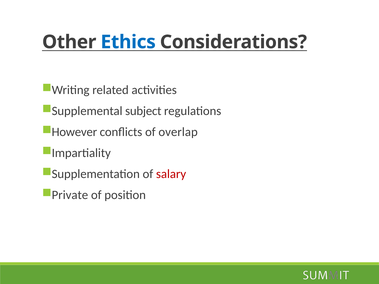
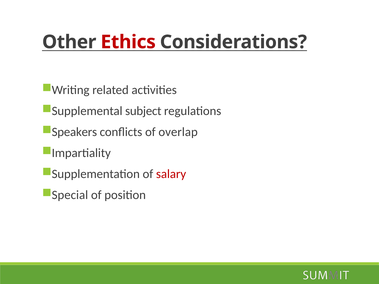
Ethics colour: blue -> red (128, 42)
However: However -> Speakers (74, 132)
Private: Private -> Special (70, 195)
